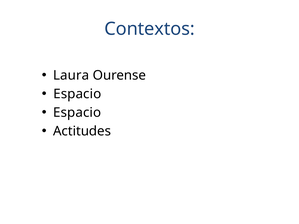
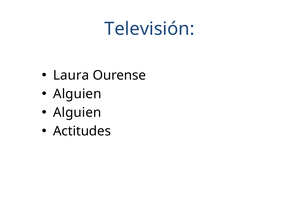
Contextos: Contextos -> Televisión (149, 29)
Espacio: Espacio -> Alguien (77, 94)
Espacio: Espacio -> Alguien (77, 113)
